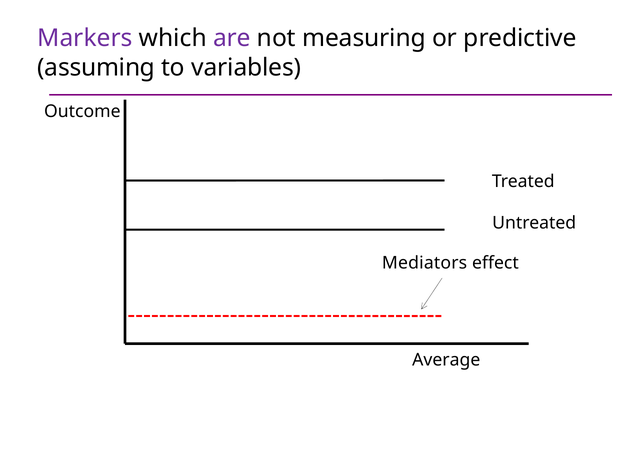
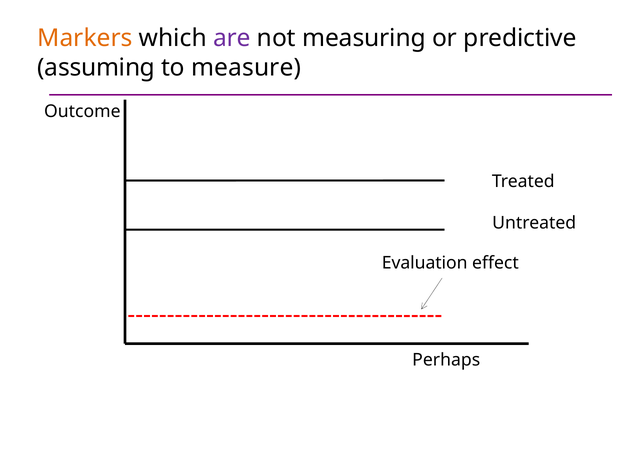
Markers colour: purple -> orange (85, 38)
variables: variables -> measure (246, 68)
Mediators: Mediators -> Evaluation (425, 263)
Average: Average -> Perhaps (446, 360)
